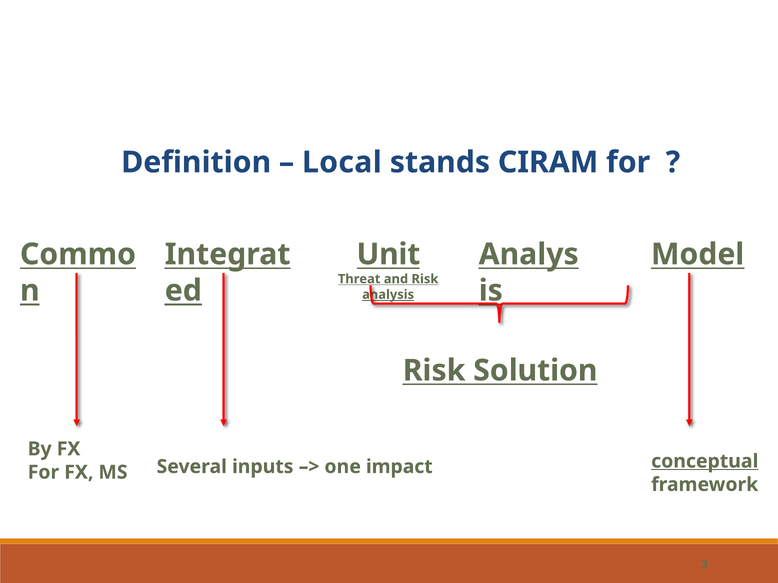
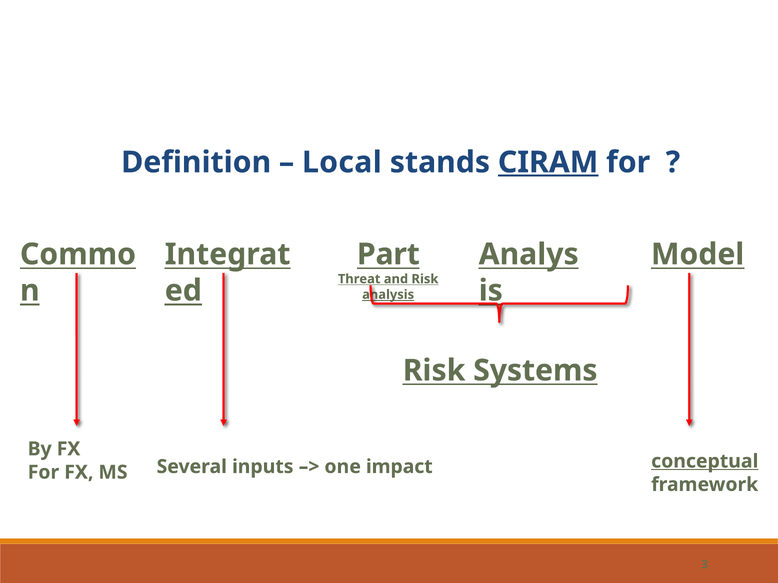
CIRAM underline: none -> present (548, 162)
Unit: Unit -> Part (388, 255)
Solution: Solution -> Systems (535, 371)
